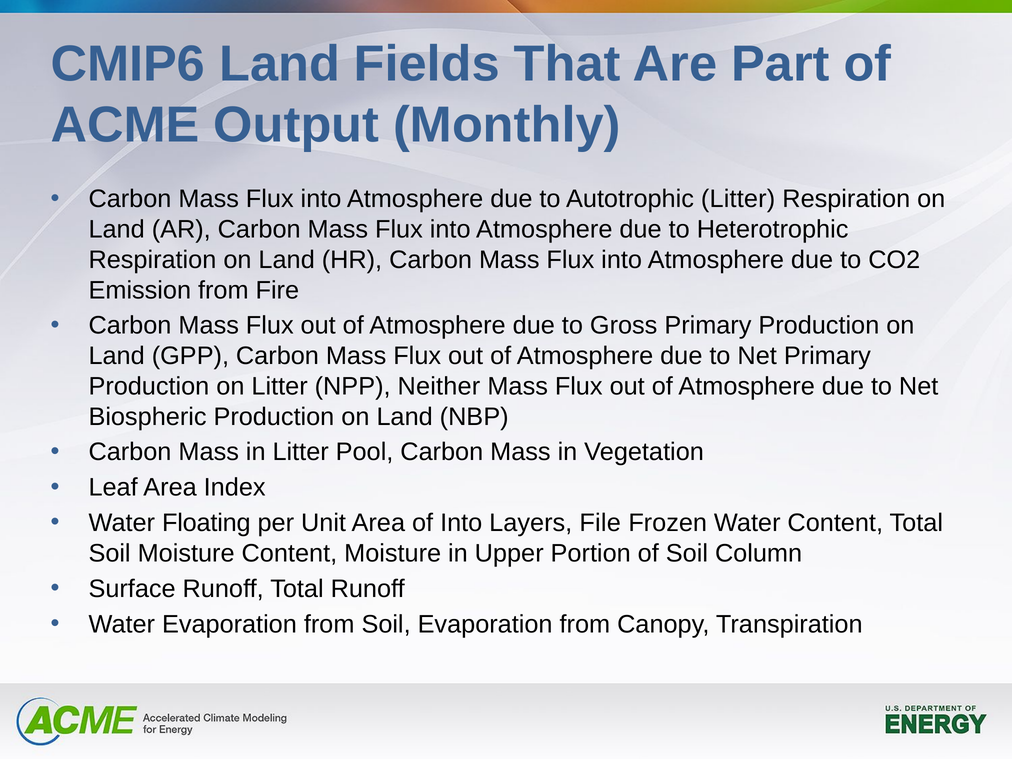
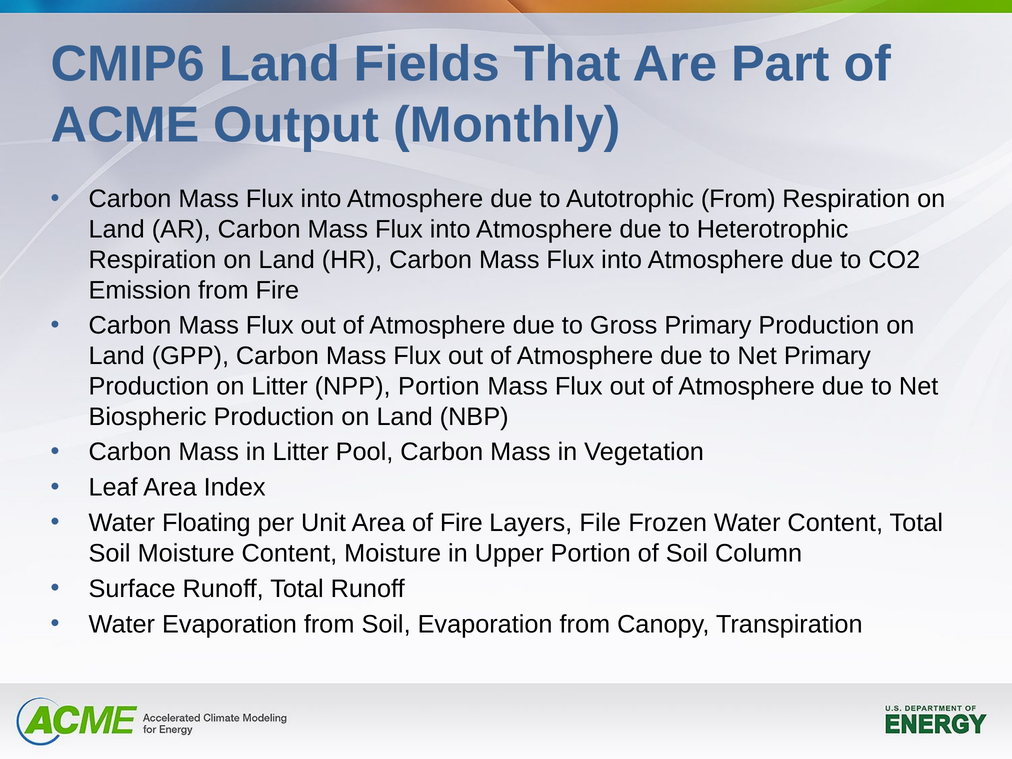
Autotrophic Litter: Litter -> From (738, 199)
NPP Neither: Neither -> Portion (439, 386)
of Into: Into -> Fire (461, 523)
